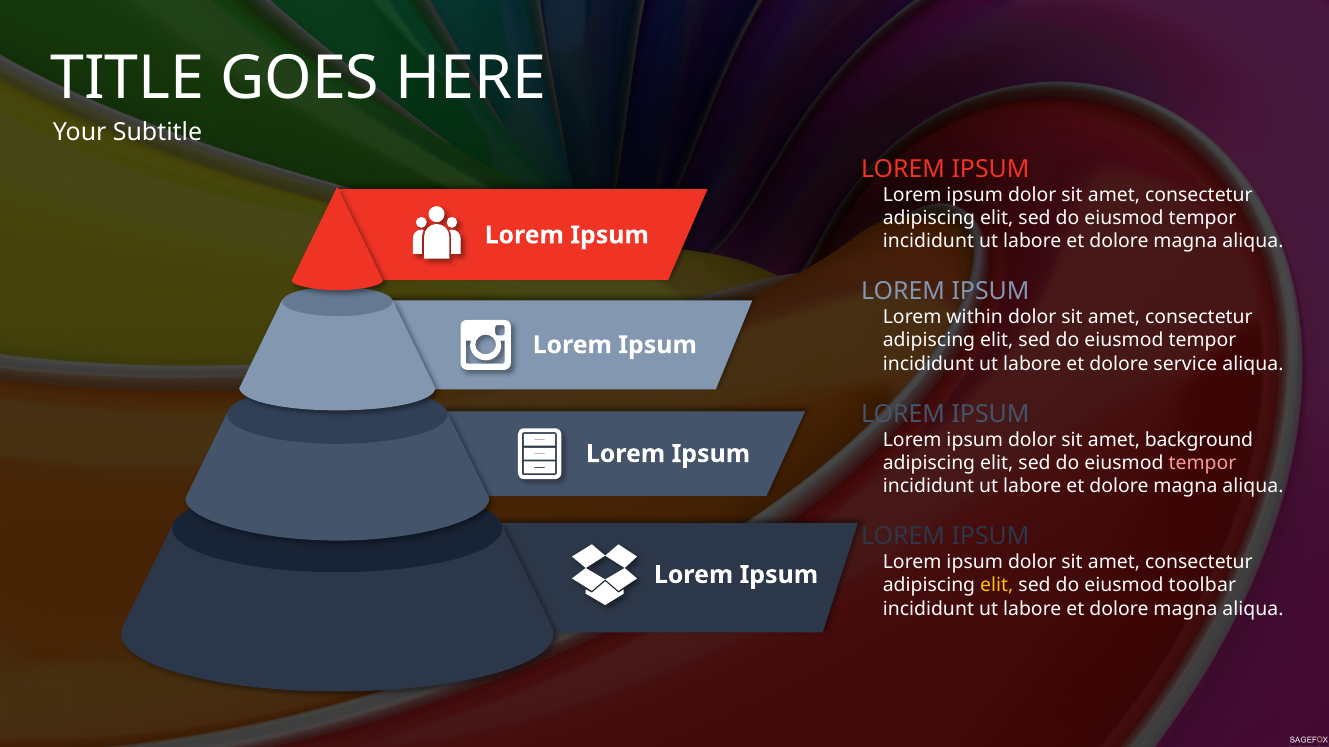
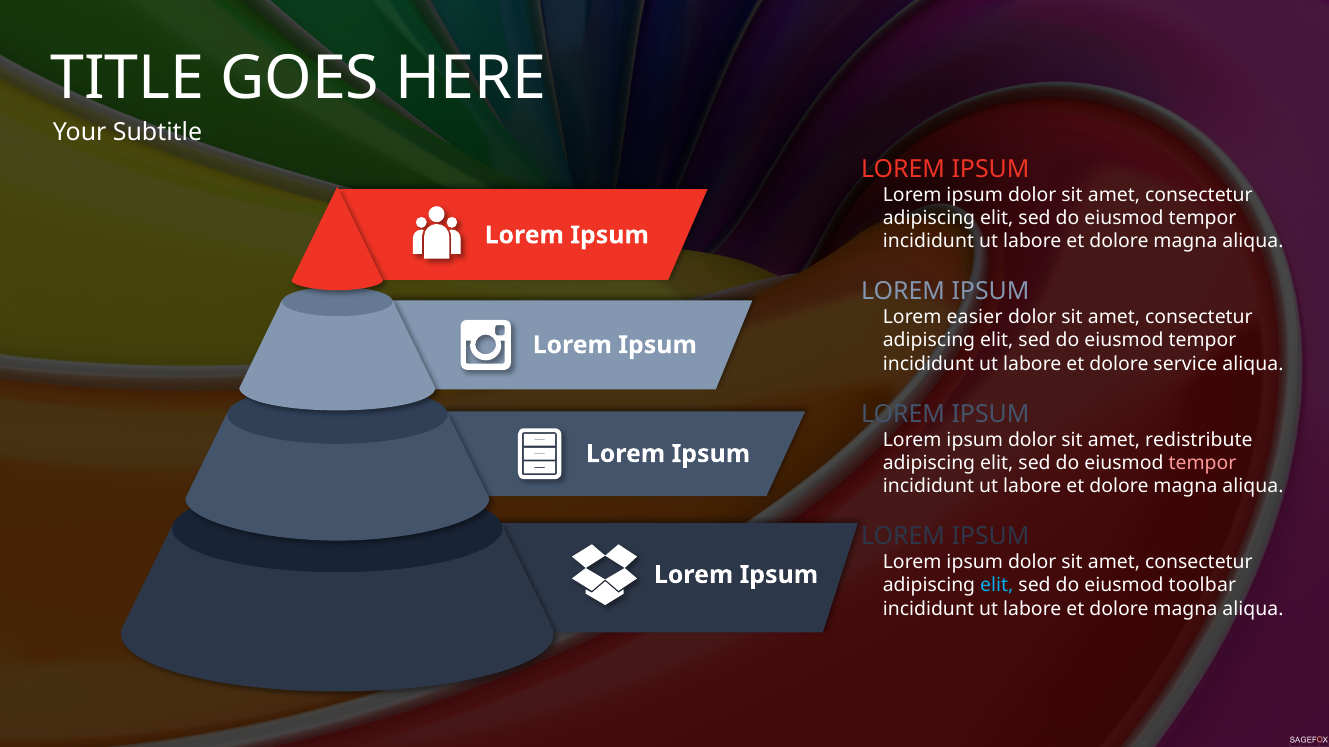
within: within -> easier (975, 317)
background: background -> redistribute (1199, 440)
elit colour: yellow -> light blue (997, 586)
